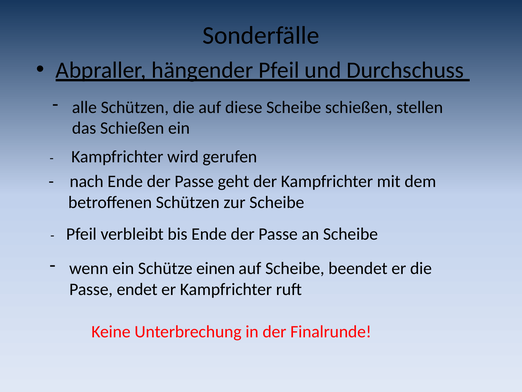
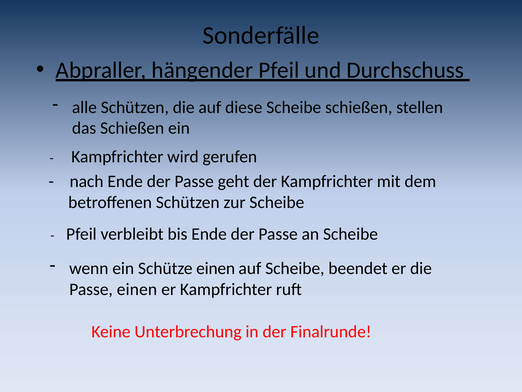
Passe endet: endet -> einen (137, 289)
